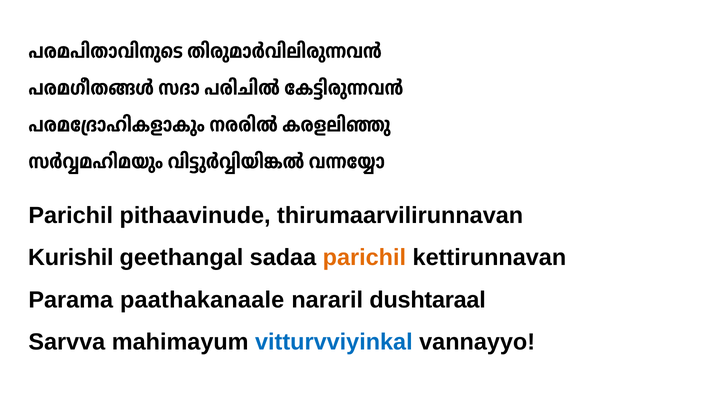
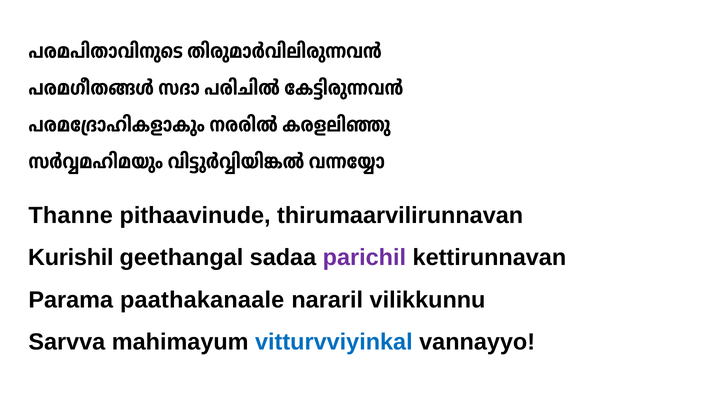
Parichil: Parichil -> Thanne (71, 216)
parichil colour: orange -> purple (364, 258)
dushtaraal: dushtaraal -> vilikkunnu (427, 300)
